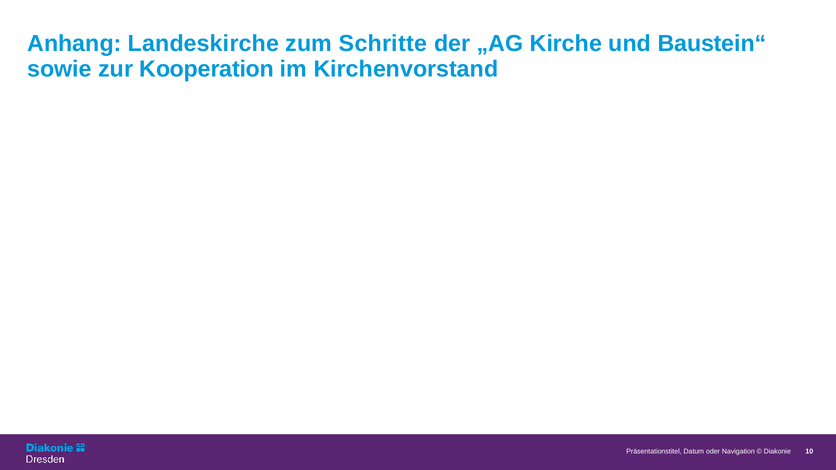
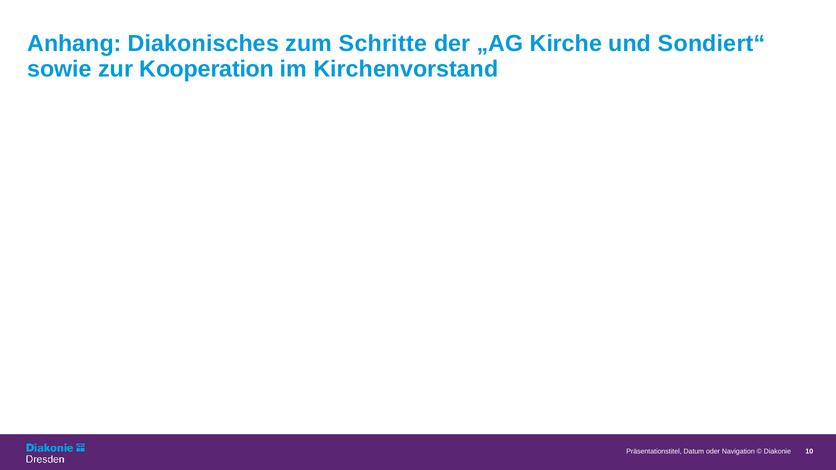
Landeskirche: Landeskirche -> Diakonisches (203, 44)
Baustein“: Baustein“ -> Sondiert“ (712, 44)
